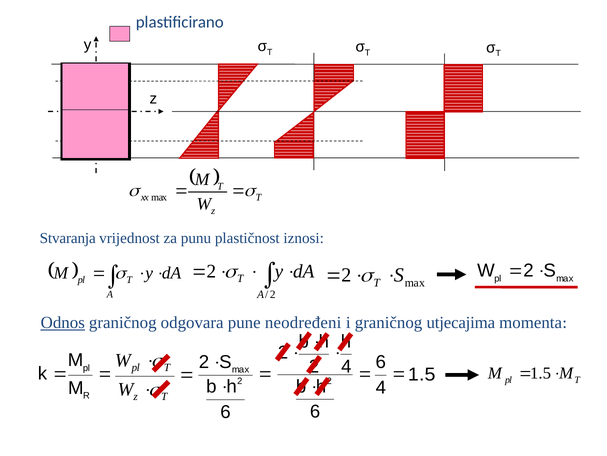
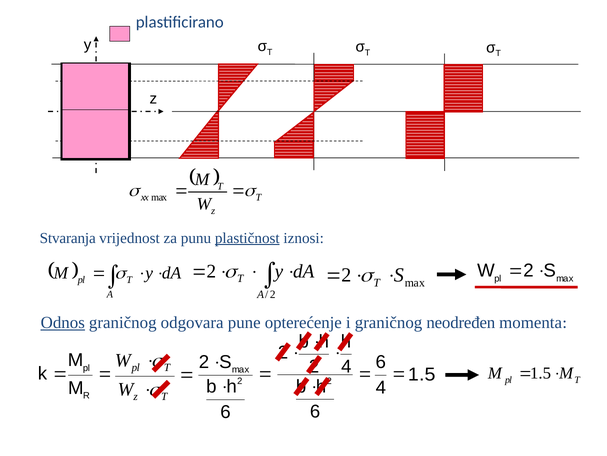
plastičnost underline: none -> present (247, 238)
neodređeni: neodređeni -> opterećenje (303, 322)
utjecajima: utjecajima -> neodređen (461, 322)
